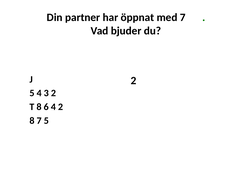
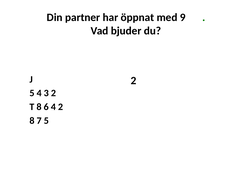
med 7: 7 -> 9 (183, 17)
